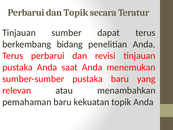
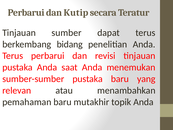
dan Topik: Topik -> Kutip (76, 13)
kekuatan: kekuatan -> mutakhir (91, 102)
